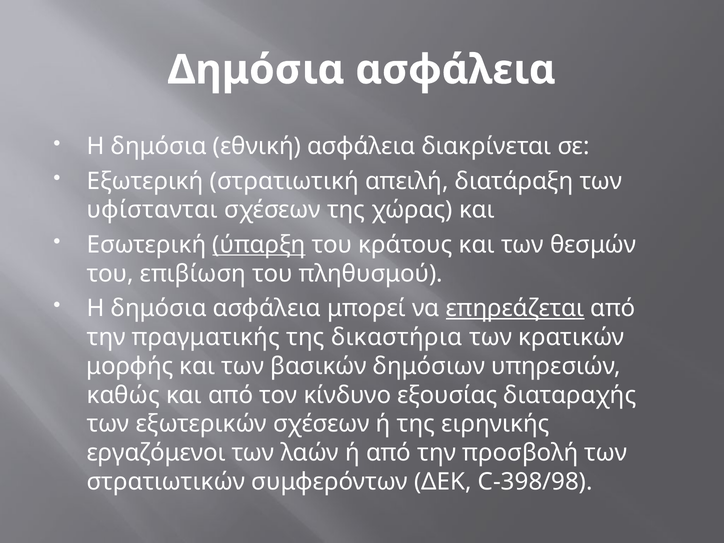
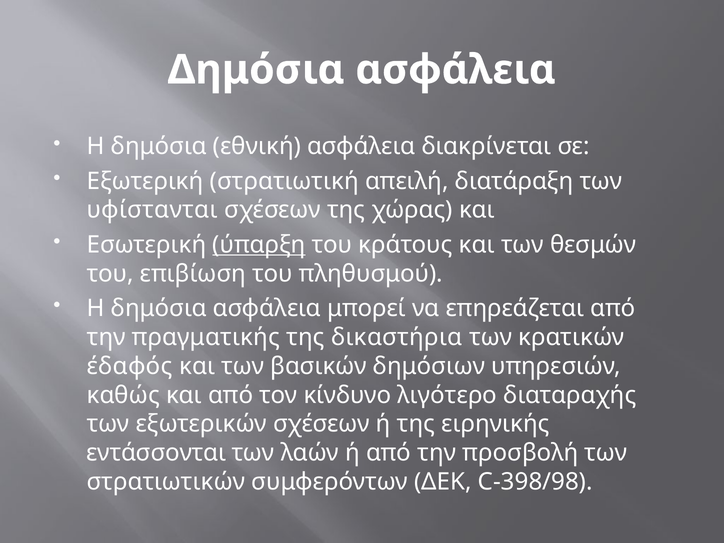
επηρεάζεται underline: present -> none (515, 308)
μορφής: μορφής -> έδαφός (130, 366)
εξουσίας: εξουσίας -> λιγότερο (447, 395)
εργαζόμενοι: εργαζόμενοι -> εντάσσονται (156, 453)
